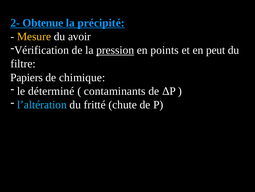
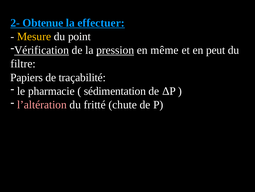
précipité: précipité -> effectuer (101, 23)
avoir: avoir -> point (79, 36)
Vérification underline: none -> present (42, 50)
points: points -> même (165, 50)
chimique: chimique -> traçabilité (82, 77)
déterminé: déterminé -> pharmacie (51, 91)
contaminants: contaminants -> sédimentation (115, 91)
l’altération colour: light blue -> pink (42, 104)
